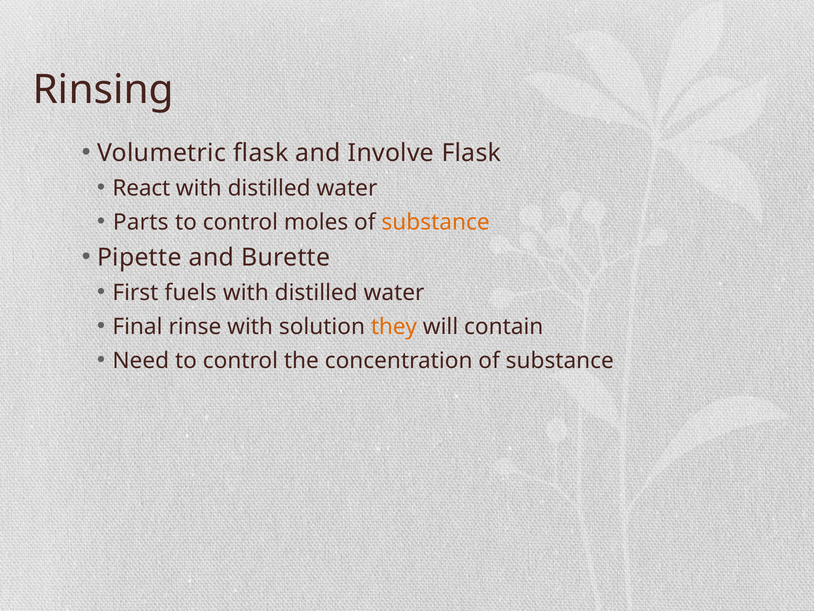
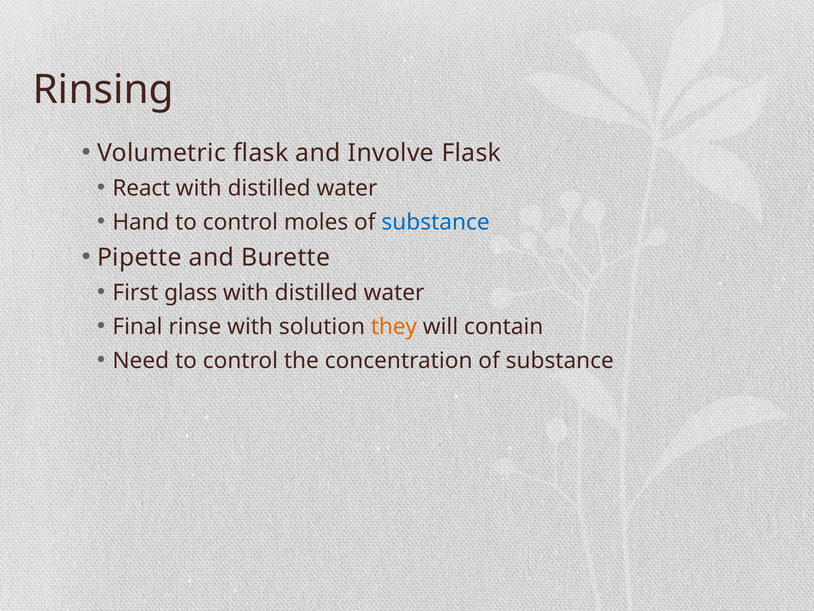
Parts: Parts -> Hand (141, 222)
substance colour: orange -> blue (436, 222)
fuels: fuels -> glass (191, 293)
